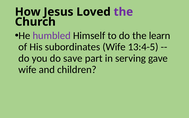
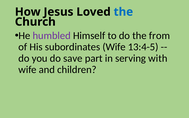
the colour: purple -> blue (123, 12)
learn: learn -> from (159, 36)
gave: gave -> with (158, 58)
